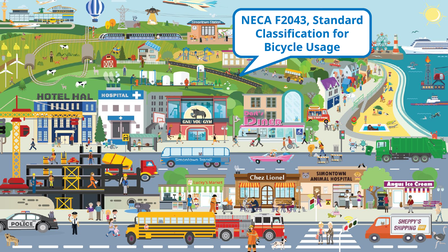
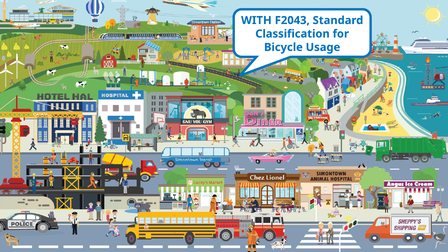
NECA: NECA -> WITH (256, 20)
